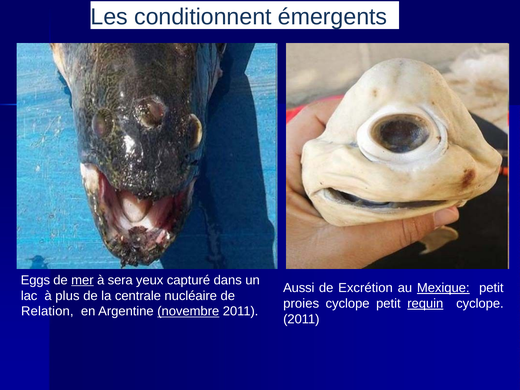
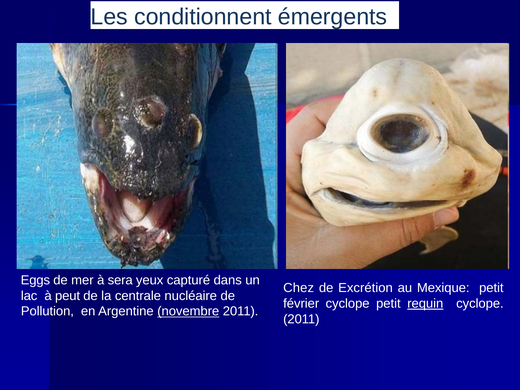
mer underline: present -> none (82, 280)
Aussi: Aussi -> Chez (299, 288)
Mexique underline: present -> none (443, 288)
plus: plus -> peut (68, 296)
proies: proies -> février (301, 304)
Relation: Relation -> Pollution (47, 312)
